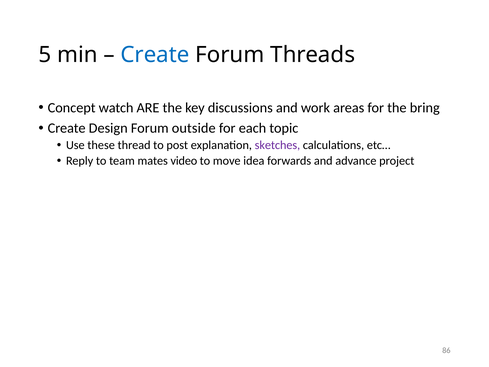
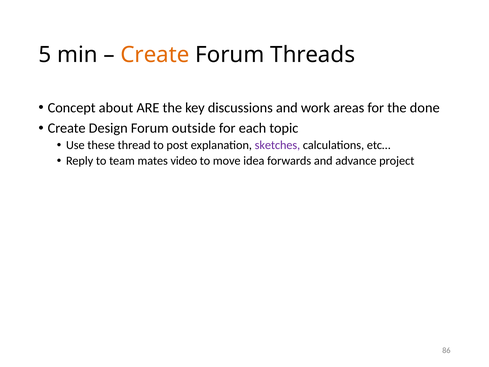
Create colour: blue -> orange (155, 55)
watch: watch -> about (116, 108)
bring: bring -> done (425, 108)
